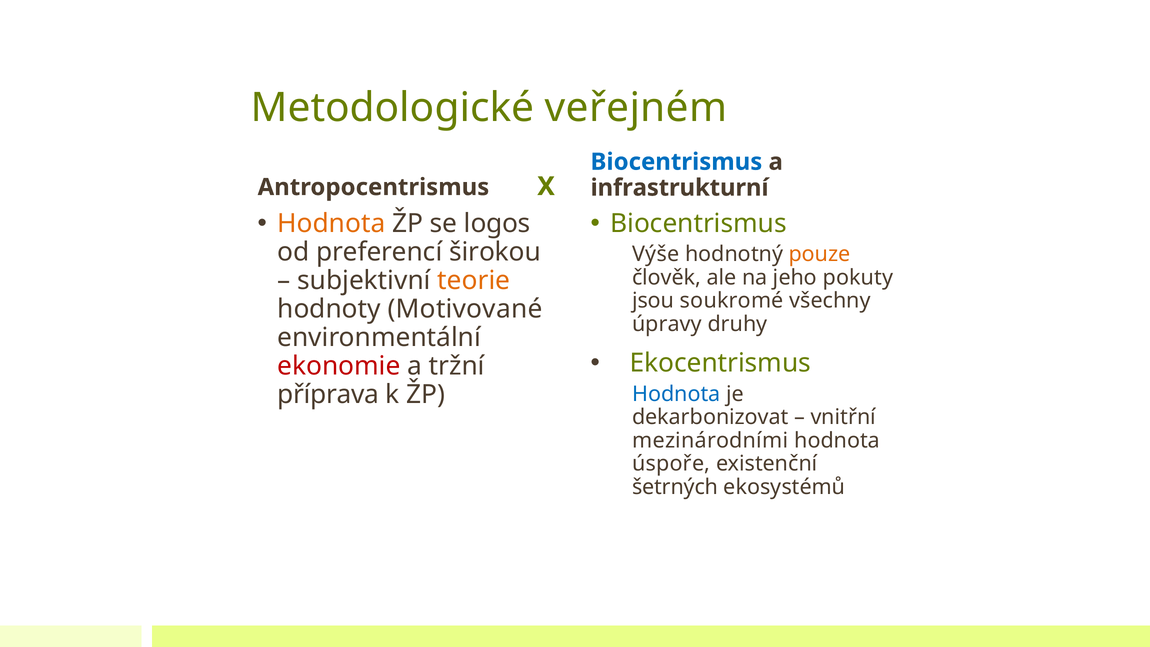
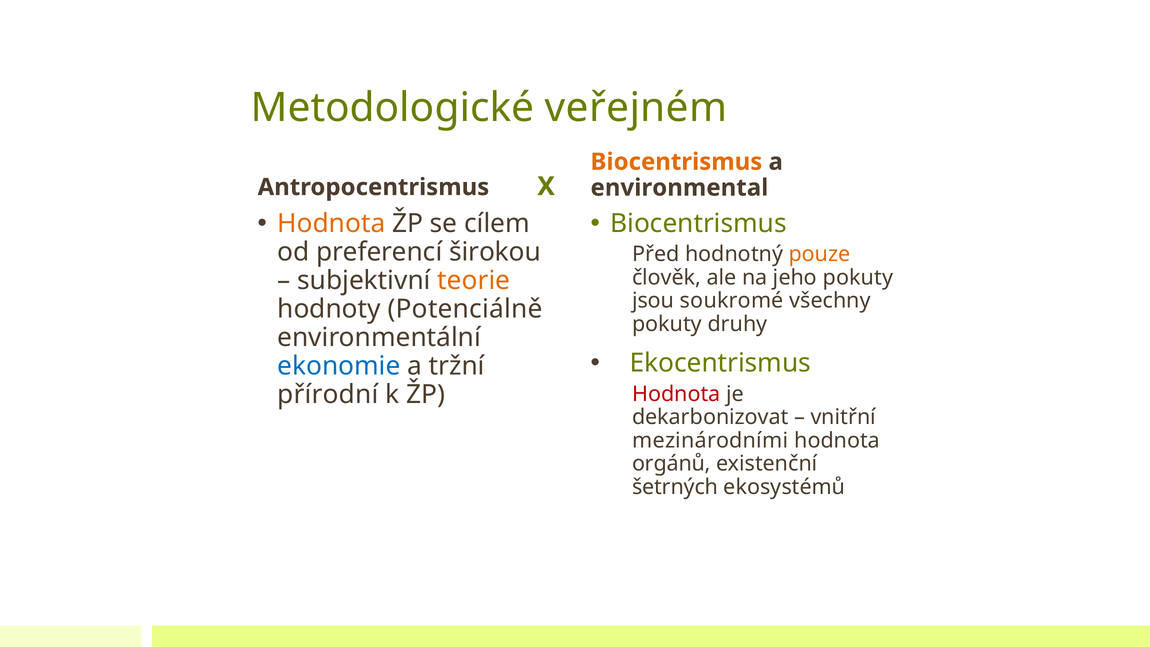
Biocentrismus colour: blue -> orange (676, 162)
infrastrukturní: infrastrukturní -> environmental (679, 188)
logos: logos -> cílem (497, 223)
Výše: Výše -> Před (656, 254)
Motivované: Motivované -> Potenciálně (465, 309)
úpravy: úpravy -> pokuty (667, 324)
ekonomie colour: red -> blue (339, 366)
příprava: příprava -> přírodní (328, 394)
Hodnota colour: blue -> red (676, 394)
úspoře: úspoře -> orgánů (671, 464)
